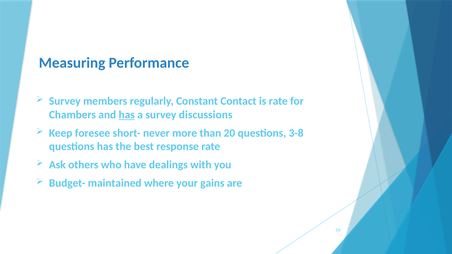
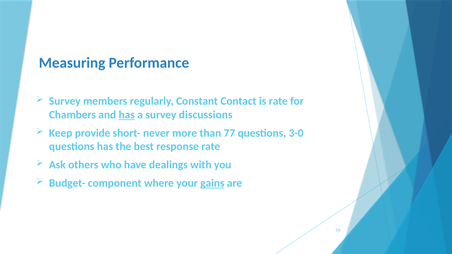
foresee: foresee -> provide (93, 133)
20: 20 -> 77 (229, 133)
3-8: 3-8 -> 3-0 (296, 133)
maintained: maintained -> component (115, 183)
gains underline: none -> present (212, 183)
